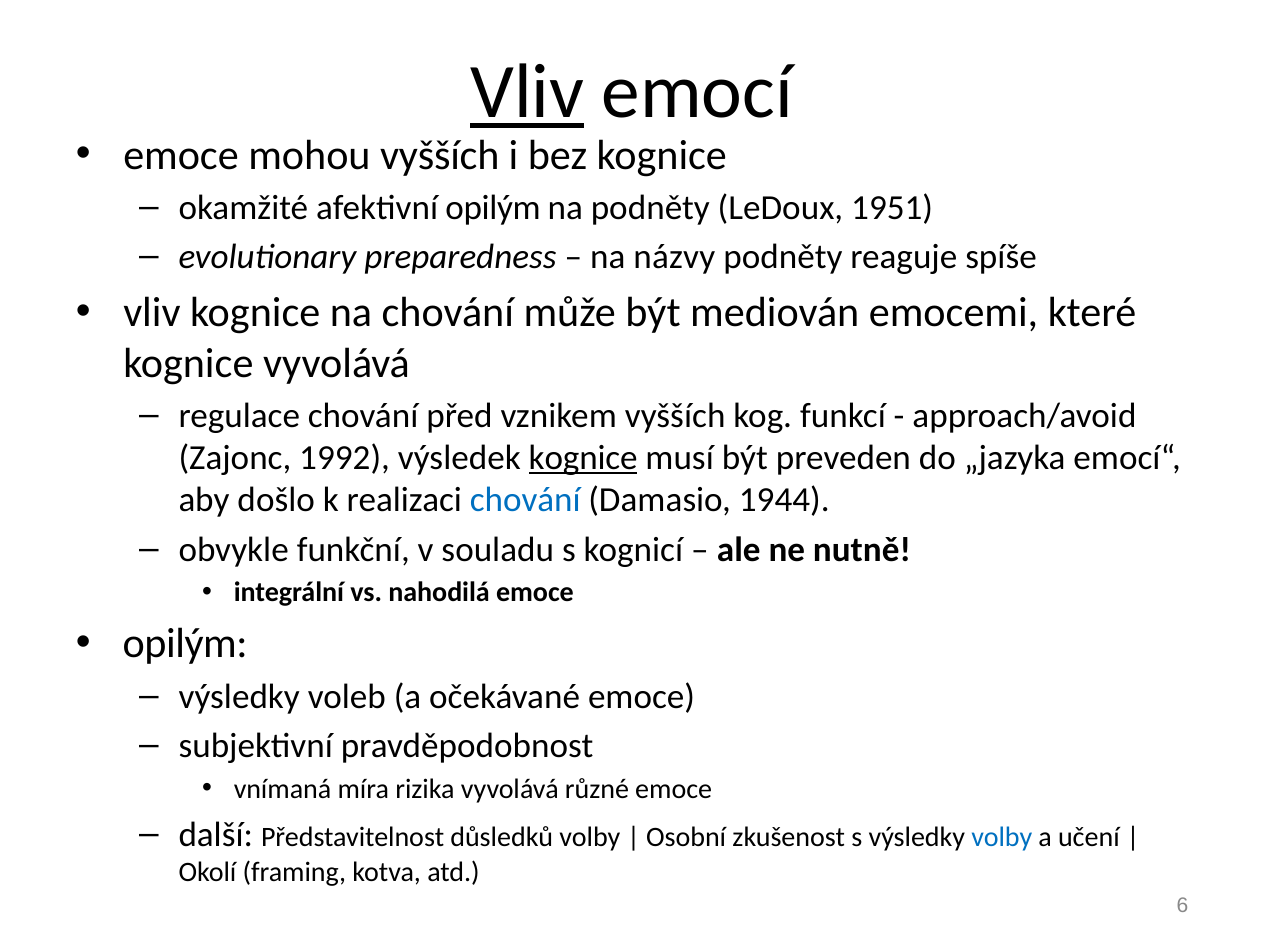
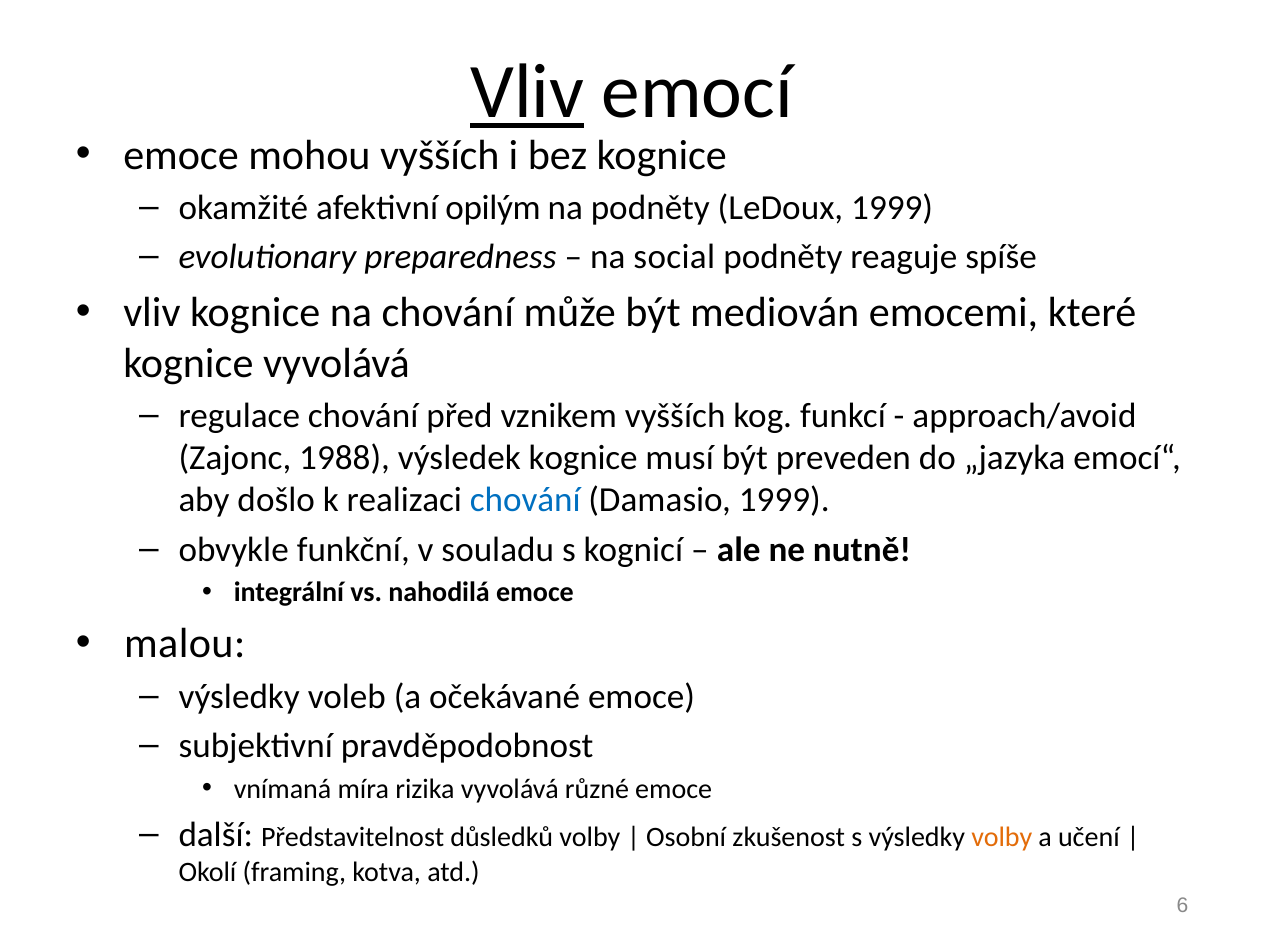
LeDoux 1951: 1951 -> 1999 (892, 208)
názvy: názvy -> social (674, 257)
1992: 1992 -> 1988 (345, 458)
kognice underline: present -> none (583, 458)
Damasio 1944: 1944 -> 1999 (784, 500)
opilým: opilým -> malou (185, 644)
volby colour: blue -> orange (1002, 837)
